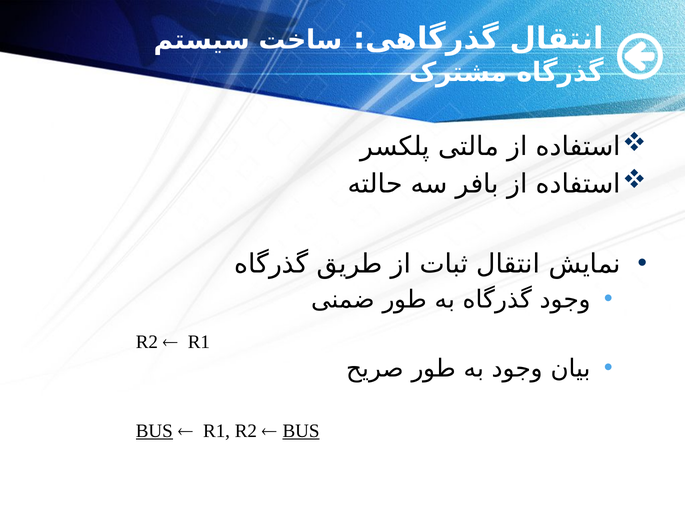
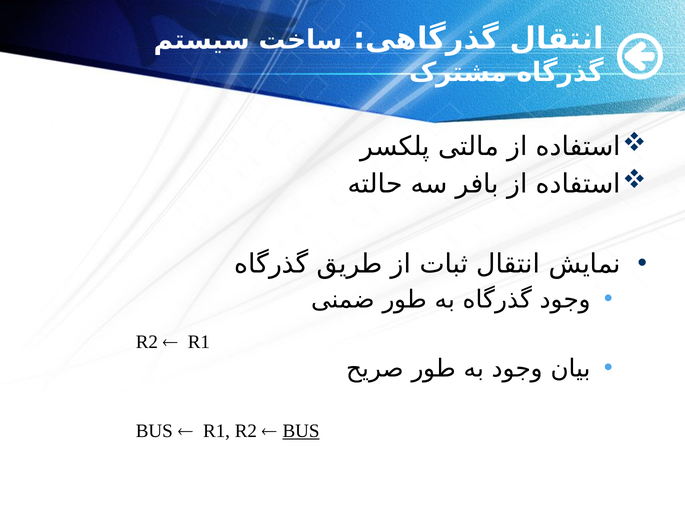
BUS underline: present -> none (154, 432)
